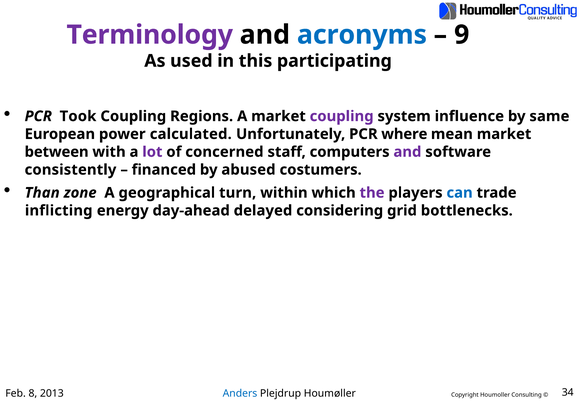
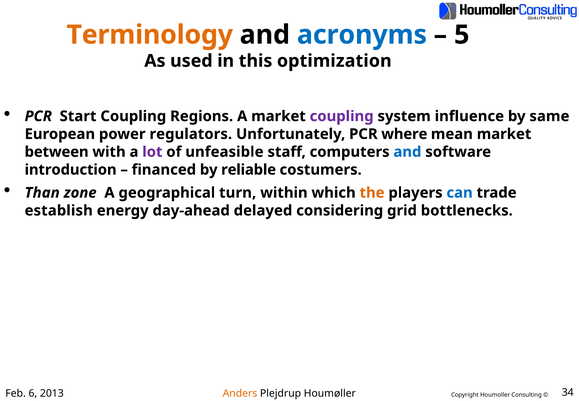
Terminology colour: purple -> orange (150, 35)
9: 9 -> 5 (462, 35)
participating: participating -> optimization (334, 61)
Took: Took -> Start (78, 116)
calculated: calculated -> regulators (191, 134)
concerned: concerned -> unfeasible (224, 152)
and colour: purple -> blue (407, 152)
consistently: consistently -> introduction (71, 170)
abused: abused -> reliable (249, 170)
the colour: purple -> orange (372, 193)
inflicting: inflicting -> establish (59, 211)
8: 8 -> 6 (33, 393)
Anders colour: blue -> orange (240, 393)
